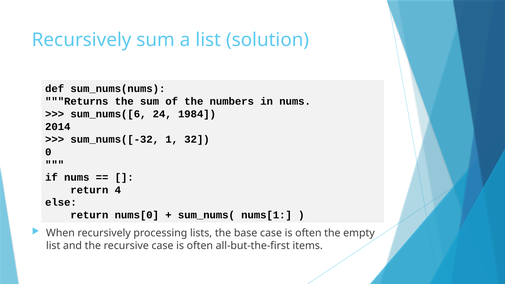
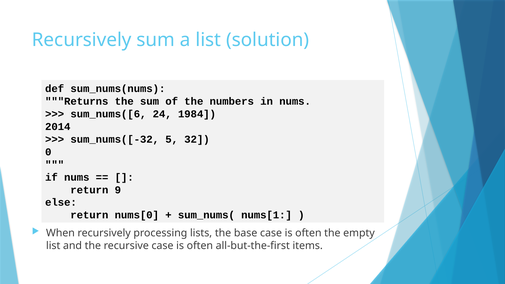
1: 1 -> 5 (172, 139)
4: 4 -> 9 (118, 190)
